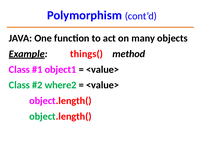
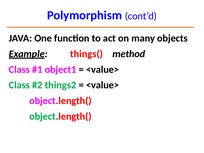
where2: where2 -> things2 (60, 85)
